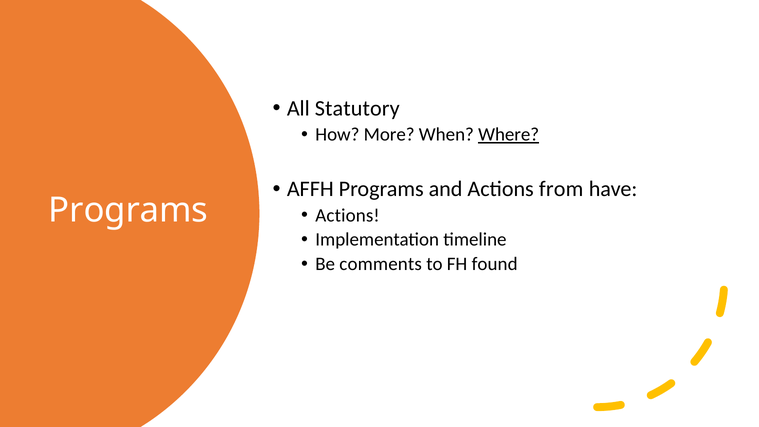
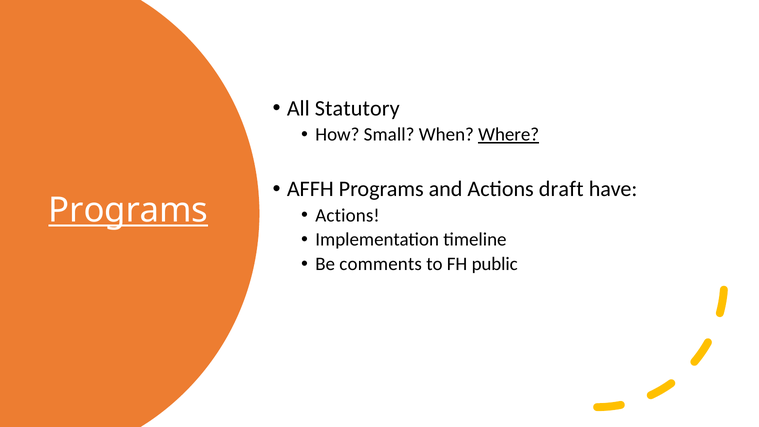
More: More -> Small (389, 135)
from: from -> draft (561, 189)
Programs underline: none -> present (128, 210)
found: found -> public (495, 264)
